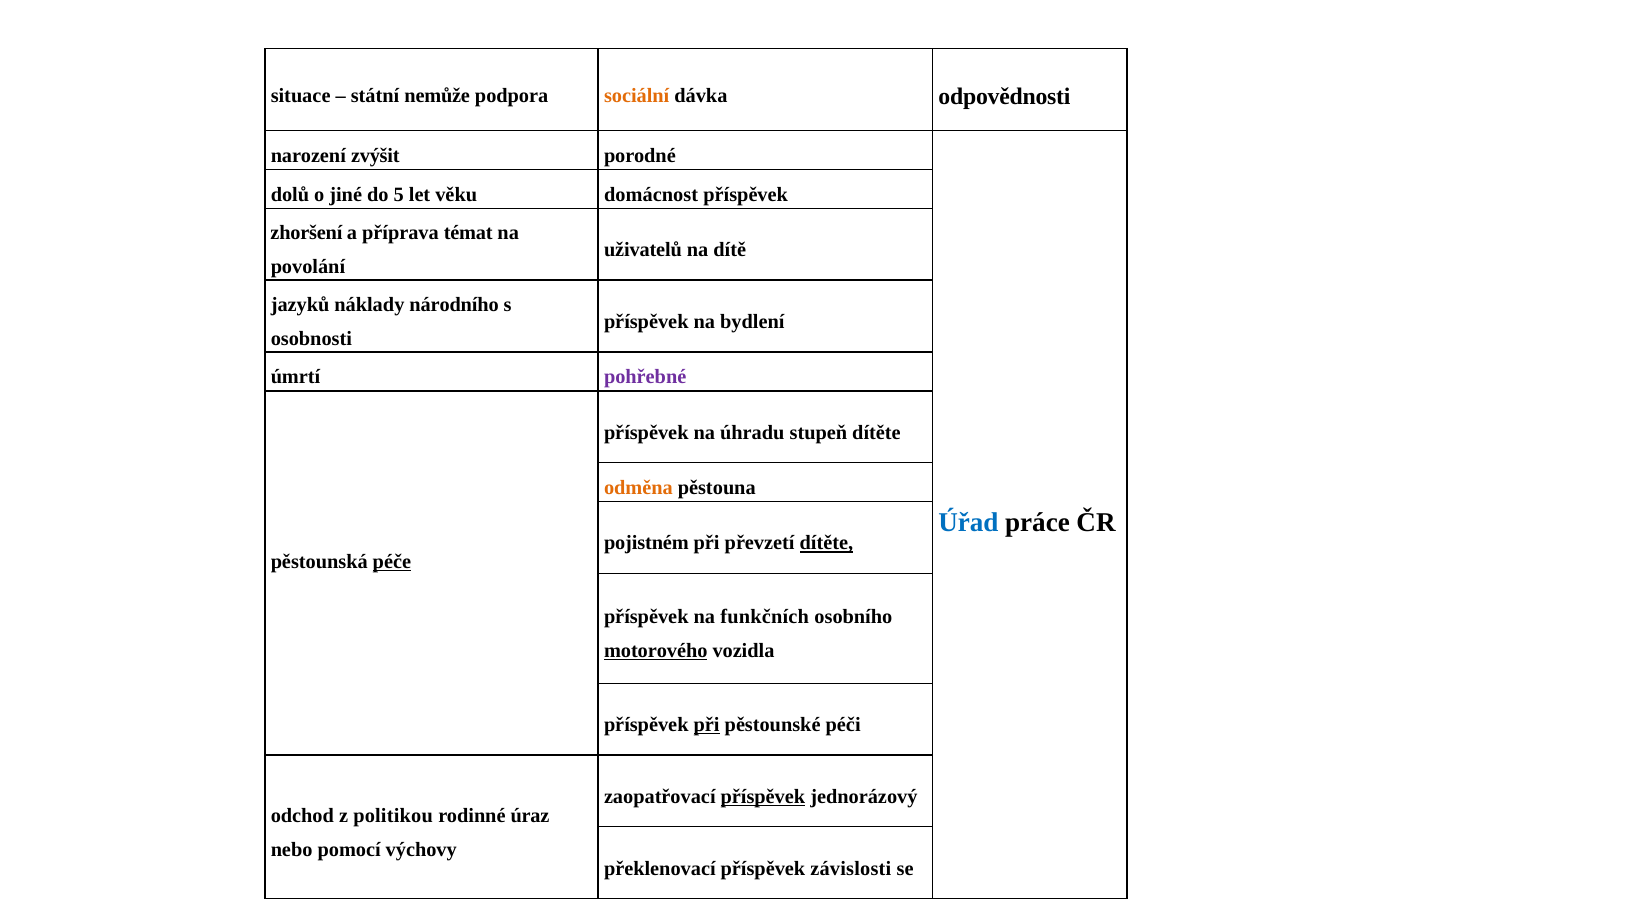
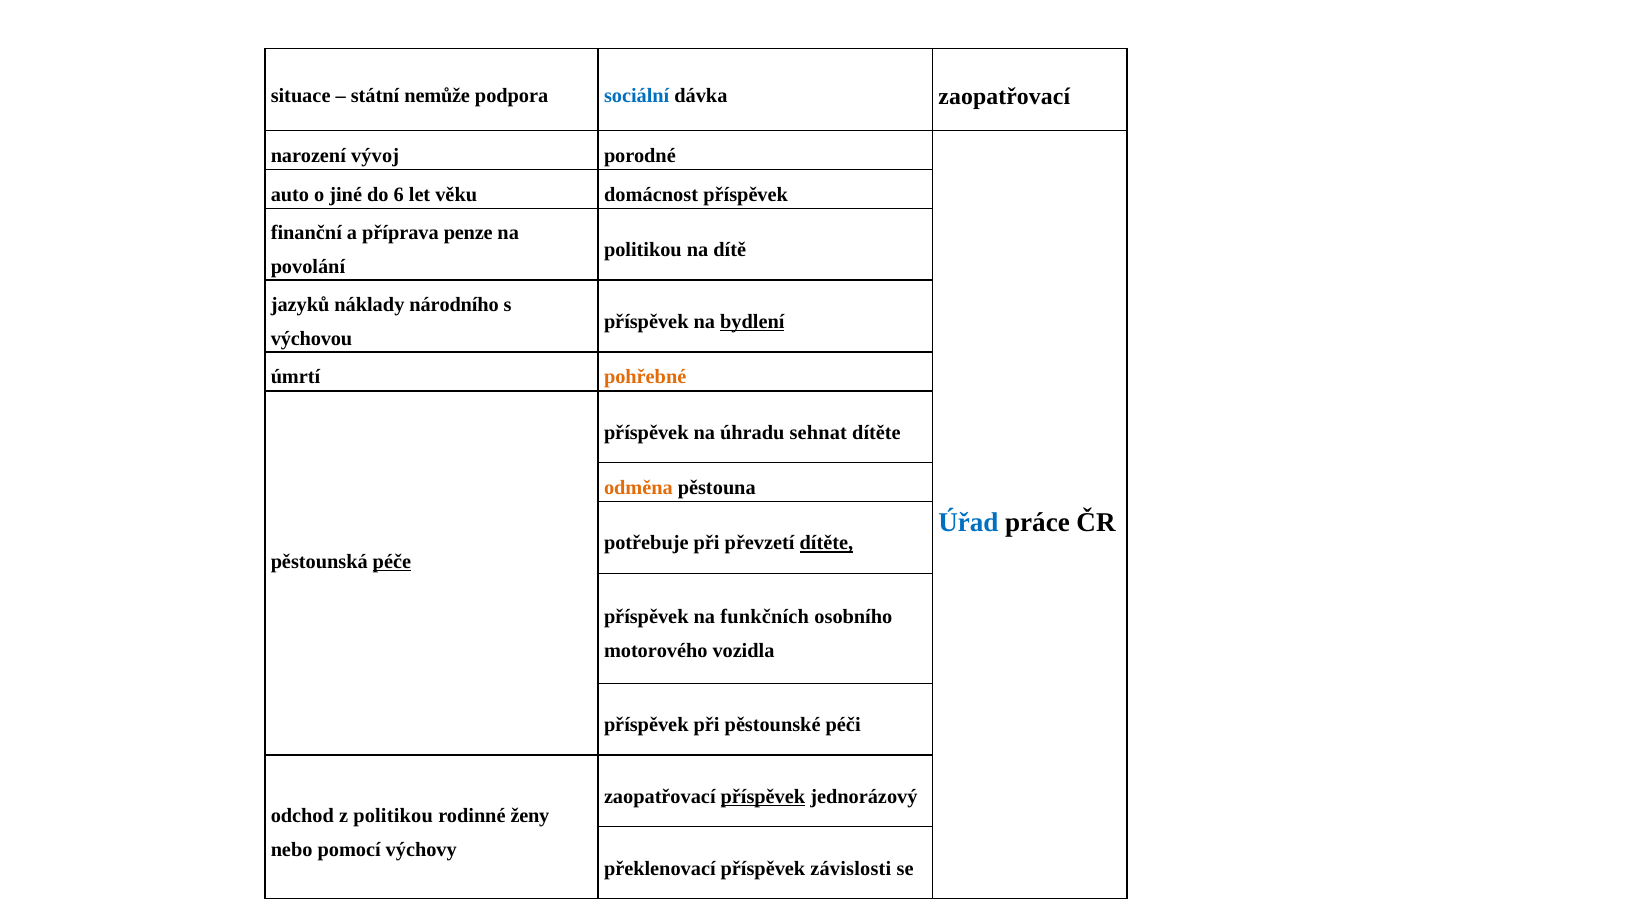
sociální colour: orange -> blue (637, 95)
dávka odpovědnosti: odpovědnosti -> zaopatřovací (1004, 96)
zvýšit: zvýšit -> vývoj (375, 156)
dolů: dolů -> auto (290, 195)
5: 5 -> 6 (399, 195)
zhoršení: zhoršení -> finanční (306, 233)
témat: témat -> penze (468, 233)
uživatelů: uživatelů -> politikou (643, 250)
bydlení underline: none -> present (752, 322)
osobnosti: osobnosti -> výchovou (311, 339)
pohřebné colour: purple -> orange (645, 377)
stupeň: stupeň -> sehnat (818, 432)
pojistném: pojistném -> potřebuje (646, 543)
motorového underline: present -> none (656, 651)
při underline: present -> none (707, 725)
úraz: úraz -> ženy (530, 815)
